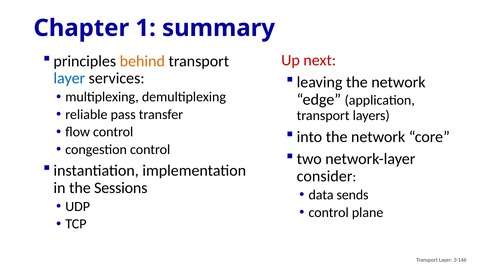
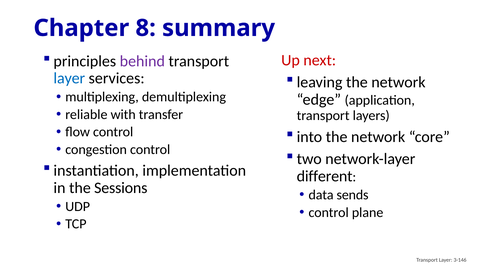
1: 1 -> 8 (146, 28)
behind colour: orange -> purple (142, 61)
pass: pass -> with (123, 115)
consider: consider -> different (325, 177)
